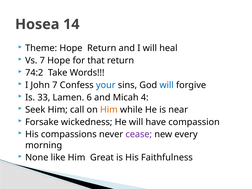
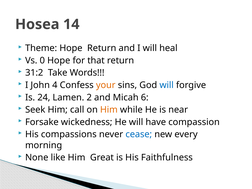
Vs 7: 7 -> 0 (42, 60)
74:2: 74:2 -> 31:2 (34, 73)
John 7: 7 -> 4 (55, 85)
your colour: blue -> orange (106, 85)
33: 33 -> 24 (44, 97)
6: 6 -> 2 (89, 97)
4: 4 -> 6 (145, 97)
cease colour: purple -> blue (139, 134)
